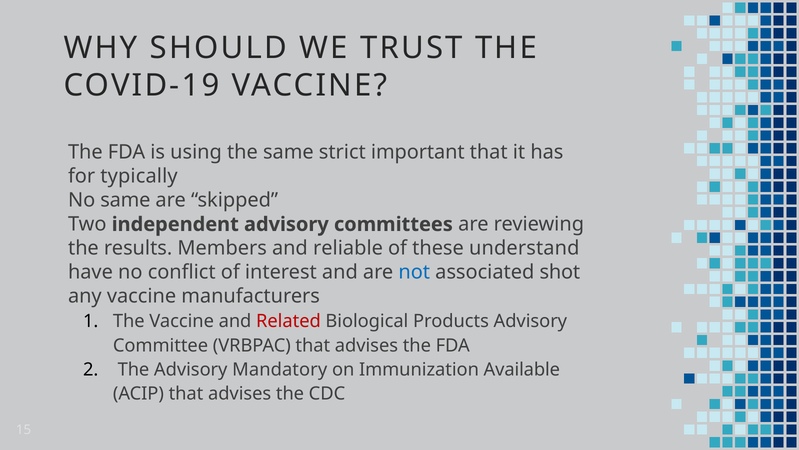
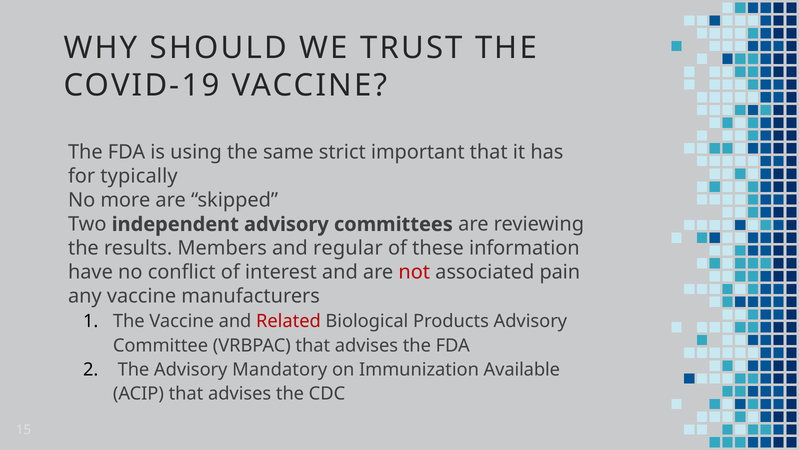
No same: same -> more (125, 200)
reliable: reliable -> regular (348, 248)
understand: understand -> information (524, 248)
not colour: blue -> red (414, 272)
shot: shot -> pain (560, 272)
